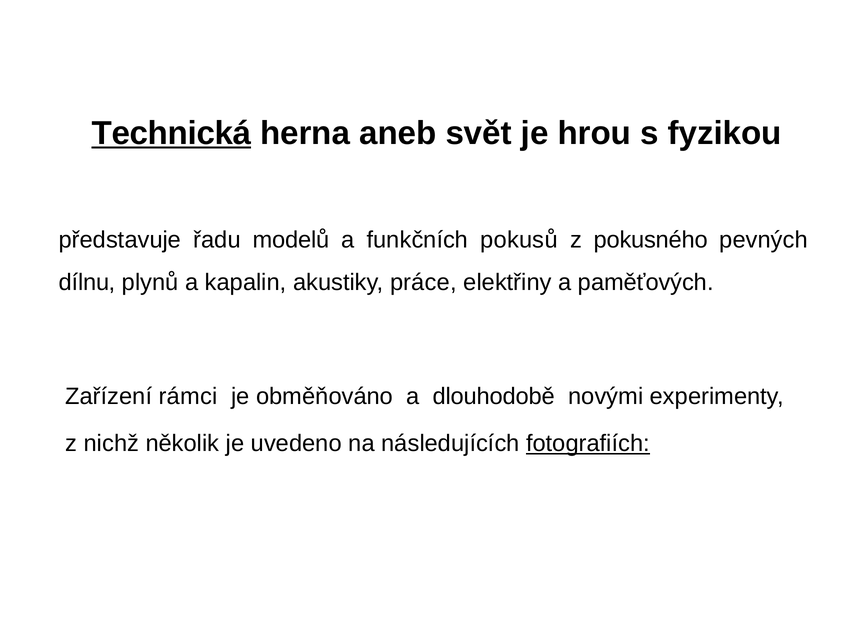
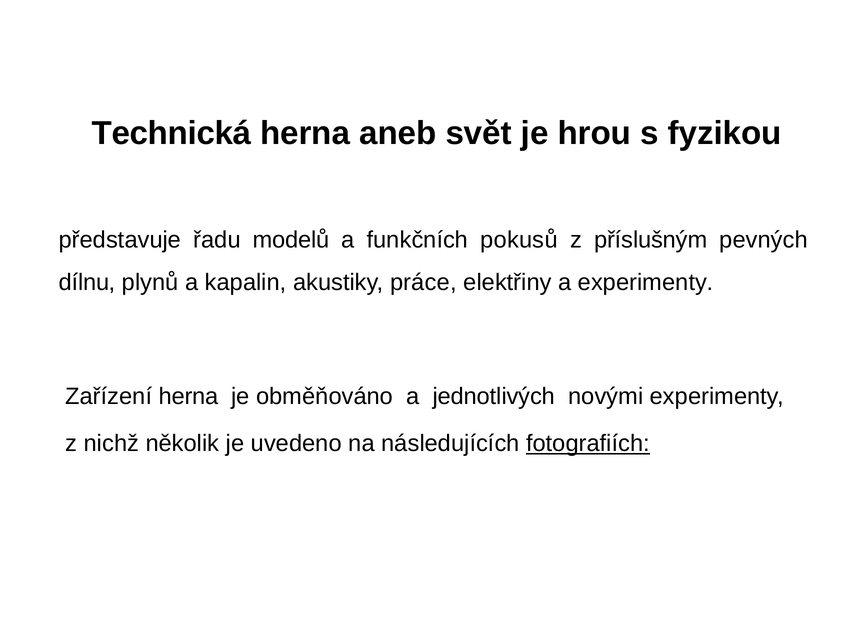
Technická underline: present -> none (171, 133)
pokusného: pokusného -> příslušným (651, 240)
a paměťových: paměťových -> experimenty (646, 283)
Zařízení rámci: rámci -> herna (188, 396)
dlouhodobě: dlouhodobě -> jednotlivých (494, 396)
